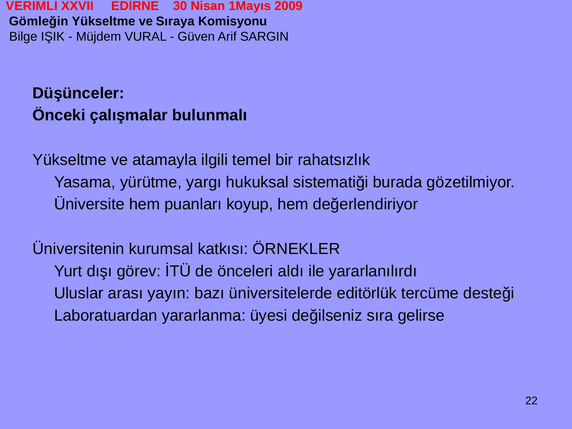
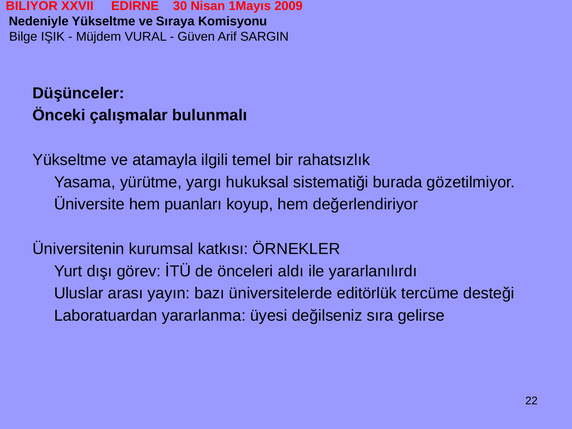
VERIMLI: VERIMLI -> BILIYOR (32, 6)
Gömleğin: Gömleğin -> Nedeniyle (39, 21)
